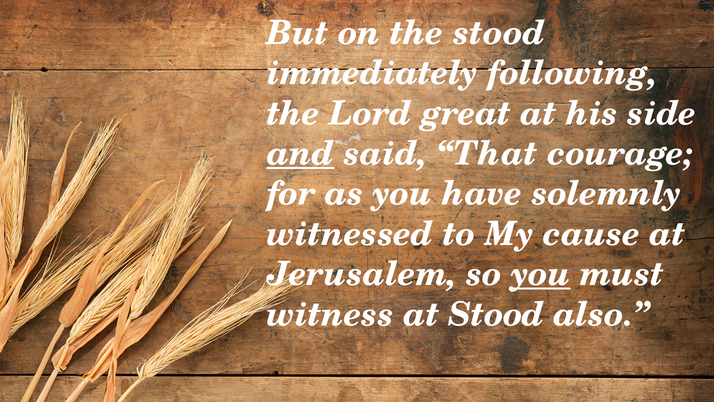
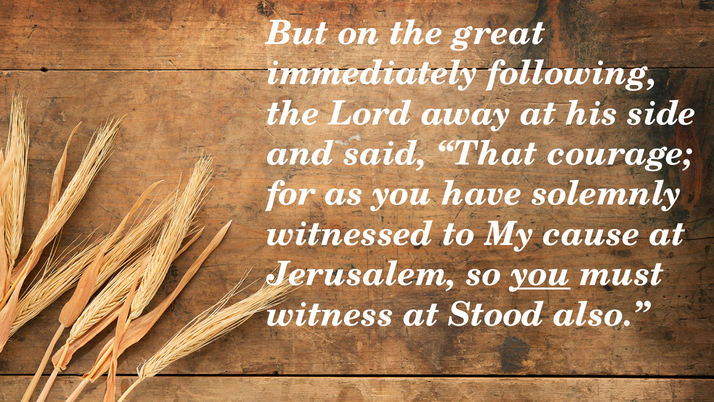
the stood: stood -> great (499, 33)
great: great -> away (466, 113)
and underline: present -> none (300, 154)
